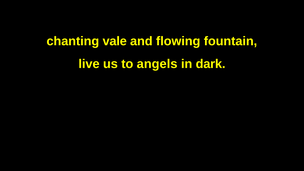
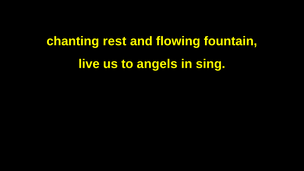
vale: vale -> rest (115, 41)
dark: dark -> sing (211, 64)
